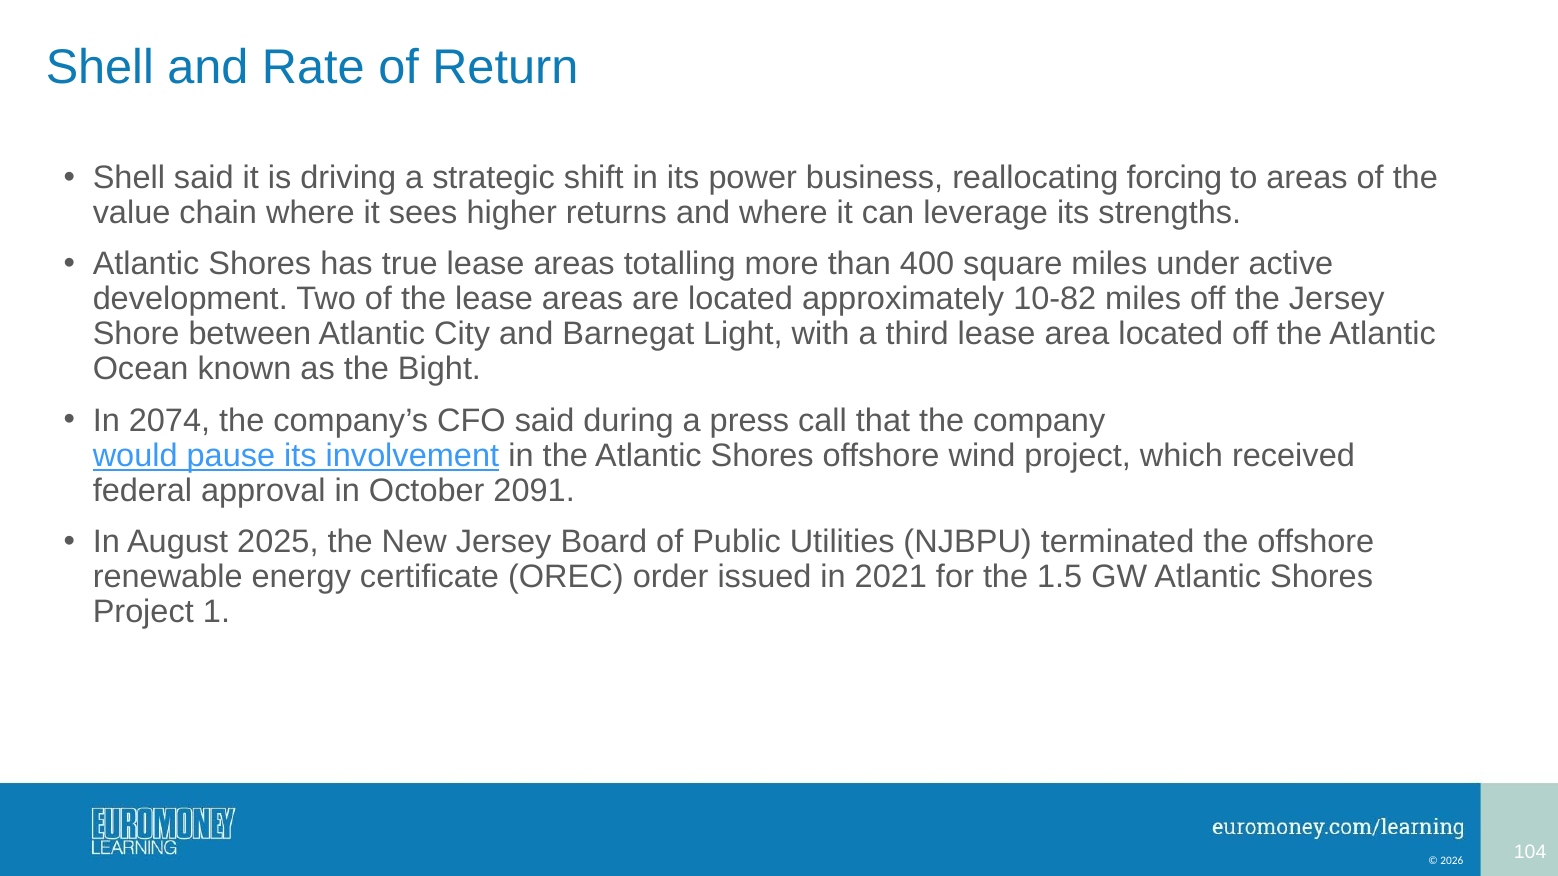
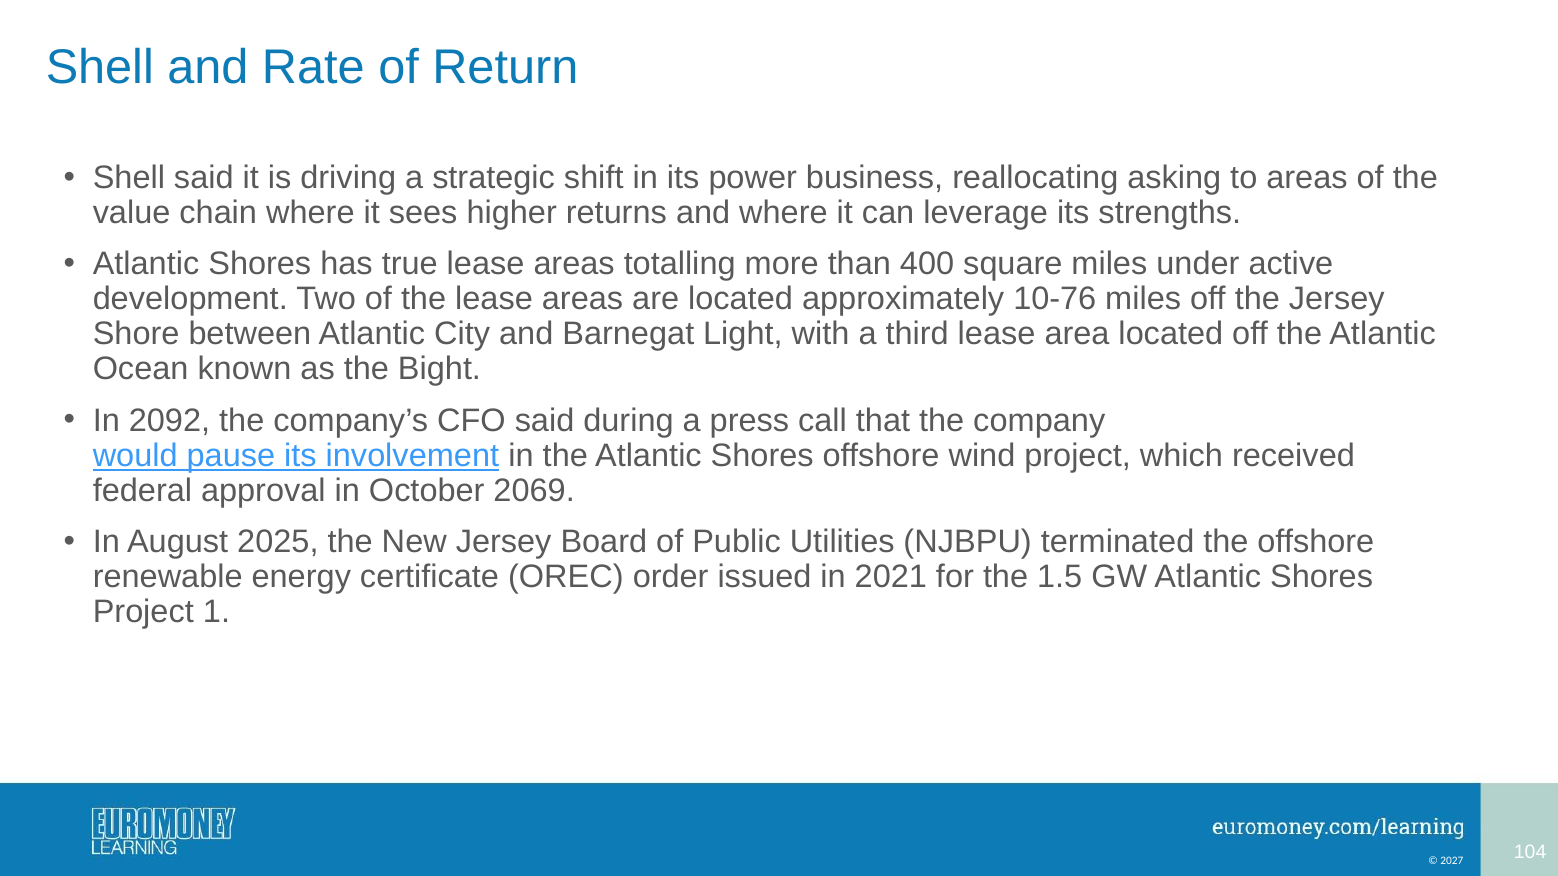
forcing: forcing -> asking (1174, 178)
10-82: 10-82 -> 10-76 (1055, 299)
2074: 2074 -> 2092 (169, 421)
2091: 2091 -> 2069 (534, 491)
2026: 2026 -> 2027 (1452, 861)
